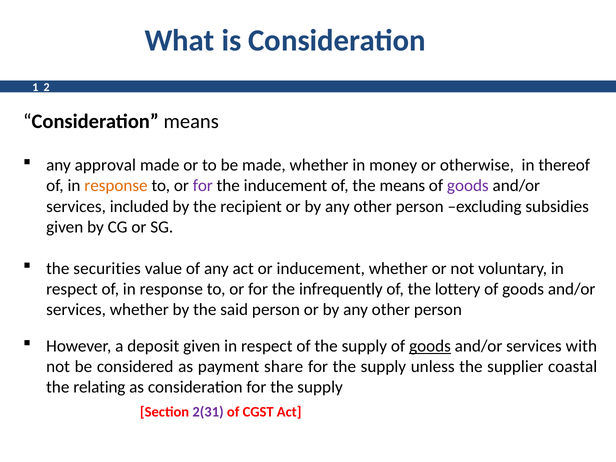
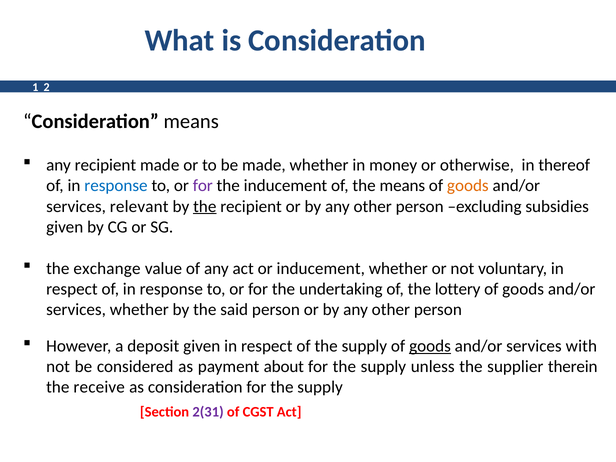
any approval: approval -> recipient (105, 165)
response colour: orange -> blue (116, 186)
goods colour: purple -> orange (468, 186)
included: included -> relevant (139, 206)
the underline: none -> present (205, 206)
securities: securities -> exchange (107, 269)
infrequently: infrequently -> undertaking (341, 289)
share: share -> about (284, 367)
coastal: coastal -> therein (573, 367)
relating: relating -> receive (99, 387)
